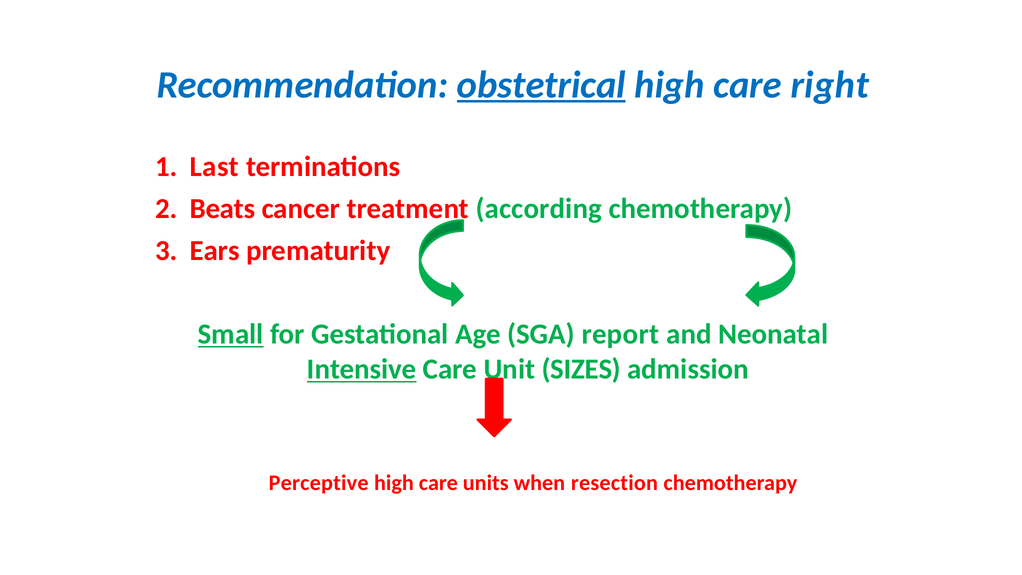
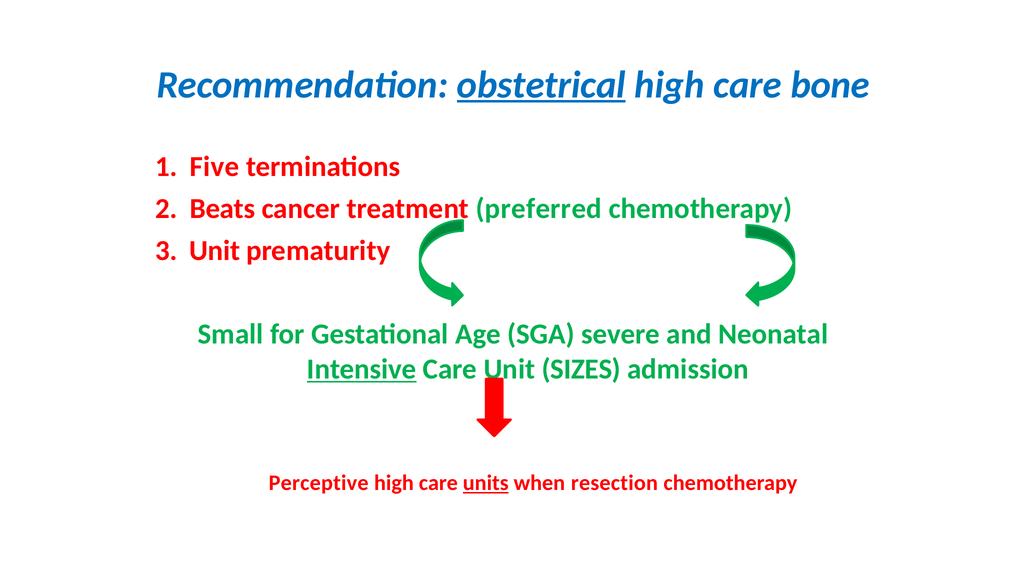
right: right -> bone (830, 85)
Last: Last -> Five (214, 167)
according: according -> preferred (539, 209)
Ears: Ears -> Unit (215, 251)
Small underline: present -> none (231, 334)
report: report -> severe (621, 334)
units underline: none -> present (486, 483)
